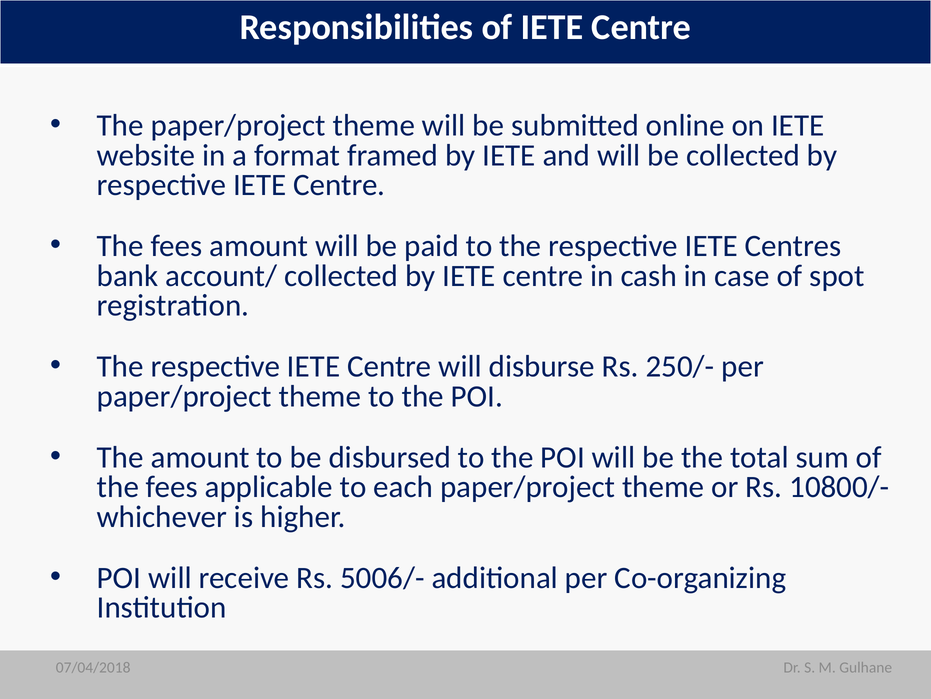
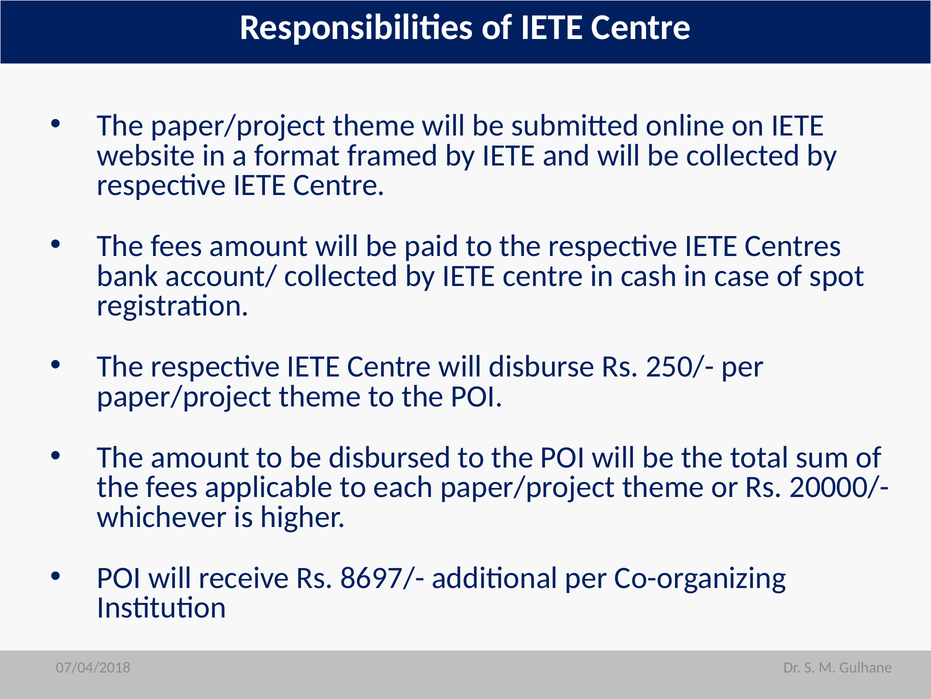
10800/-: 10800/- -> 20000/- (839, 487)
5006/-: 5006/- -> 8697/- (382, 577)
